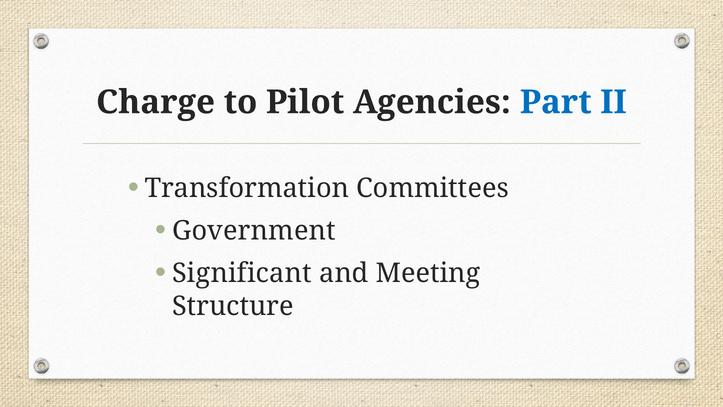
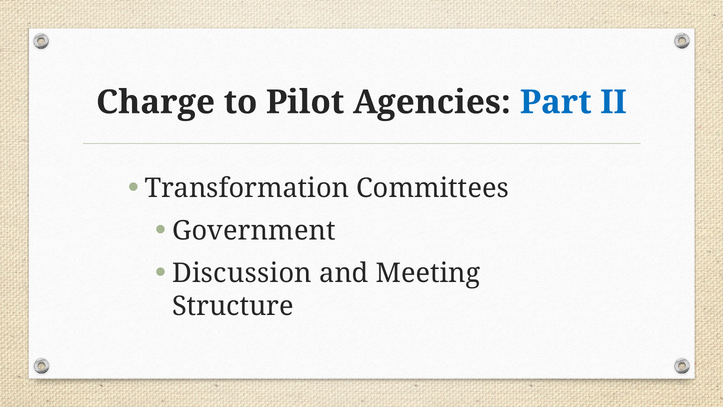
Significant: Significant -> Discussion (242, 273)
